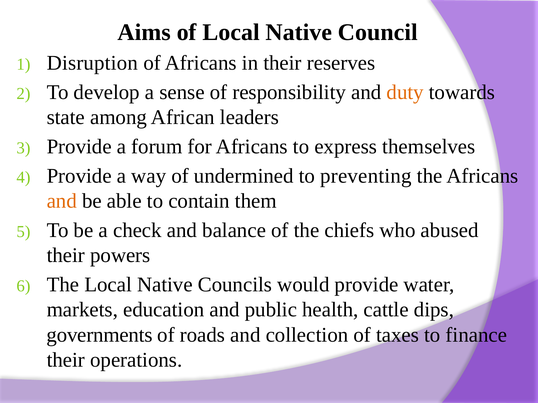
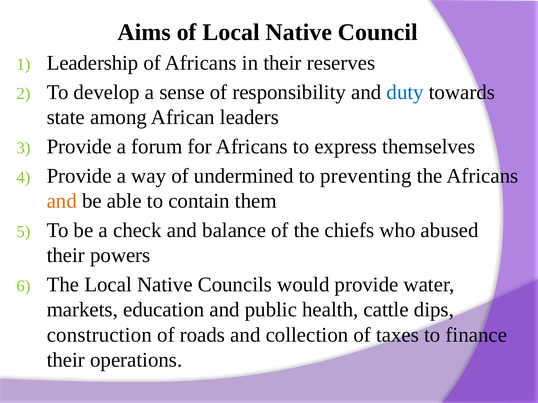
Disruption: Disruption -> Leadership (93, 63)
duty colour: orange -> blue (405, 92)
governments: governments -> construction (99, 335)
